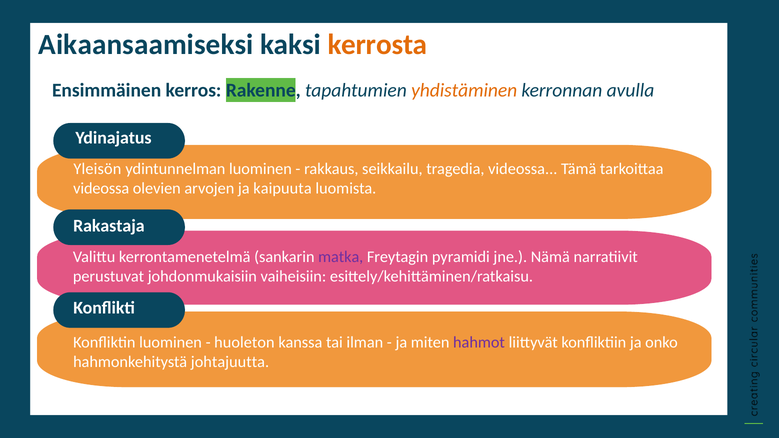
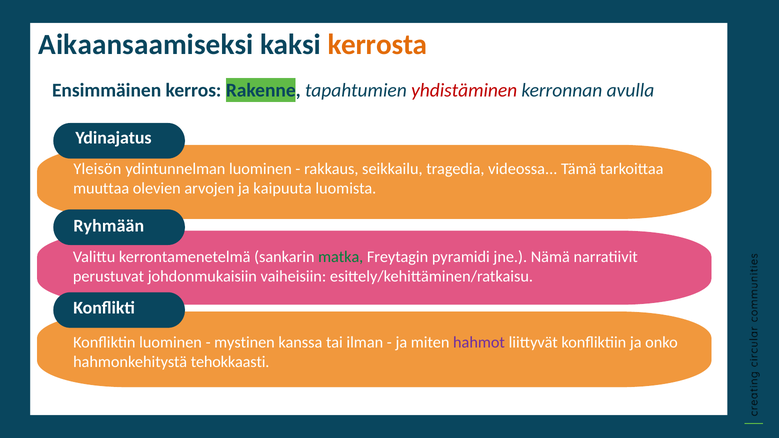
yhdistäminen colour: orange -> red (464, 90)
videossa: videossa -> muuttaa (101, 189)
Rakastaja: Rakastaja -> Ryhmään (109, 226)
matka colour: purple -> green (341, 257)
huoleton: huoleton -> mystinen (244, 343)
johtajuutta: johtajuutta -> tehokkaasti (230, 362)
